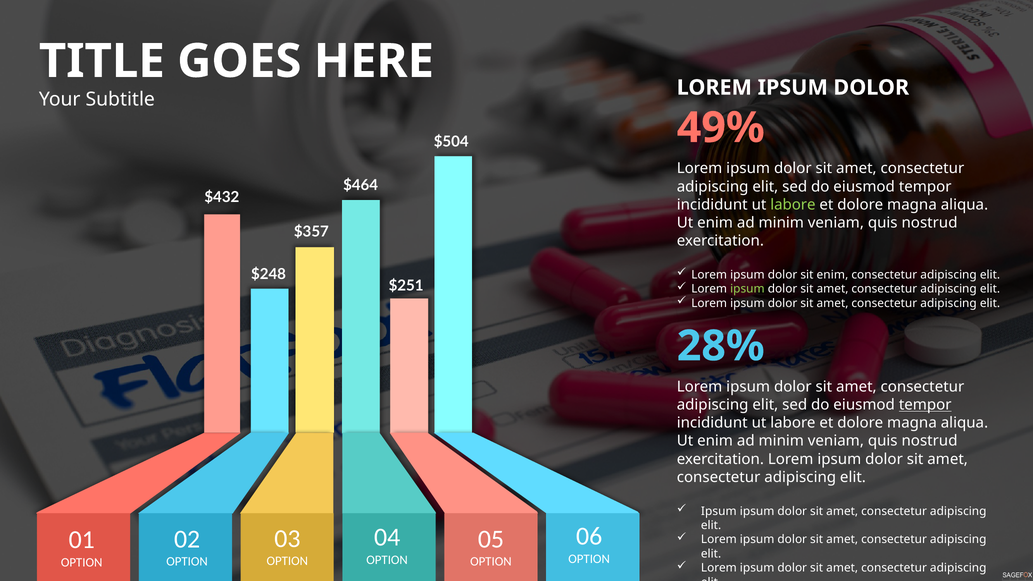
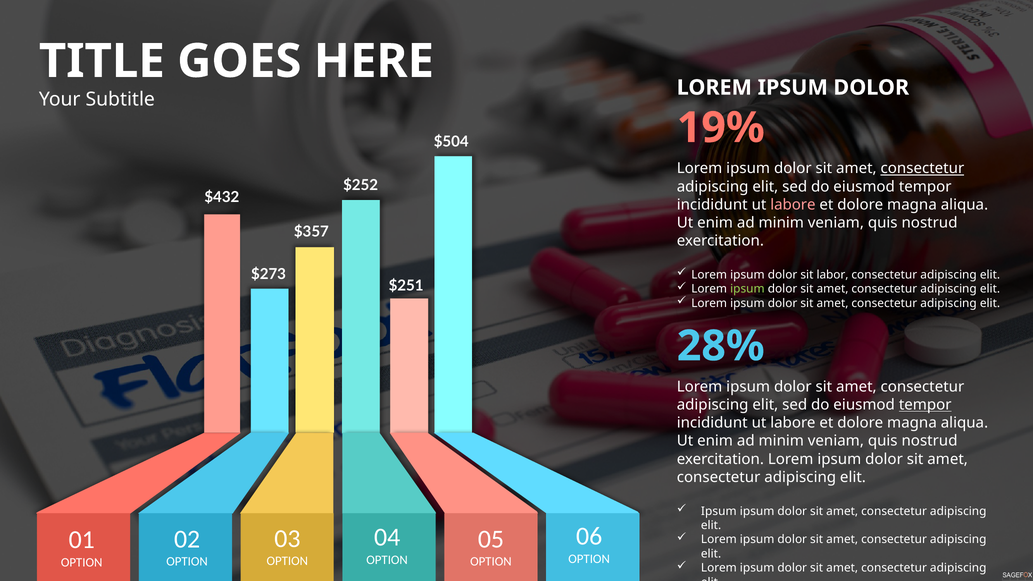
49%: 49% -> 19% (721, 128)
consectetur underline: none -> present (922, 168)
$464: $464 -> $252 (361, 185)
labore colour: light green -> pink (793, 205)
$248: $248 -> $273 (269, 274)
sit enim: enim -> labor (833, 275)
